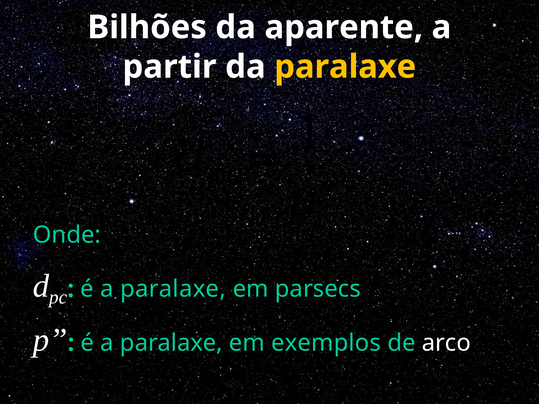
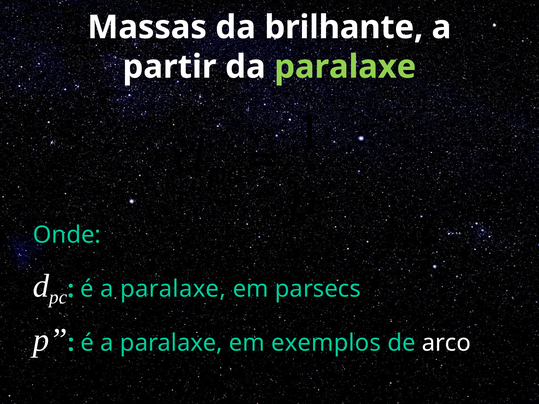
Bilhões: Bilhões -> Massas (147, 27)
aparente: aparente -> brilhante (344, 27)
paralaxe colour: yellow -> light green (345, 67)
